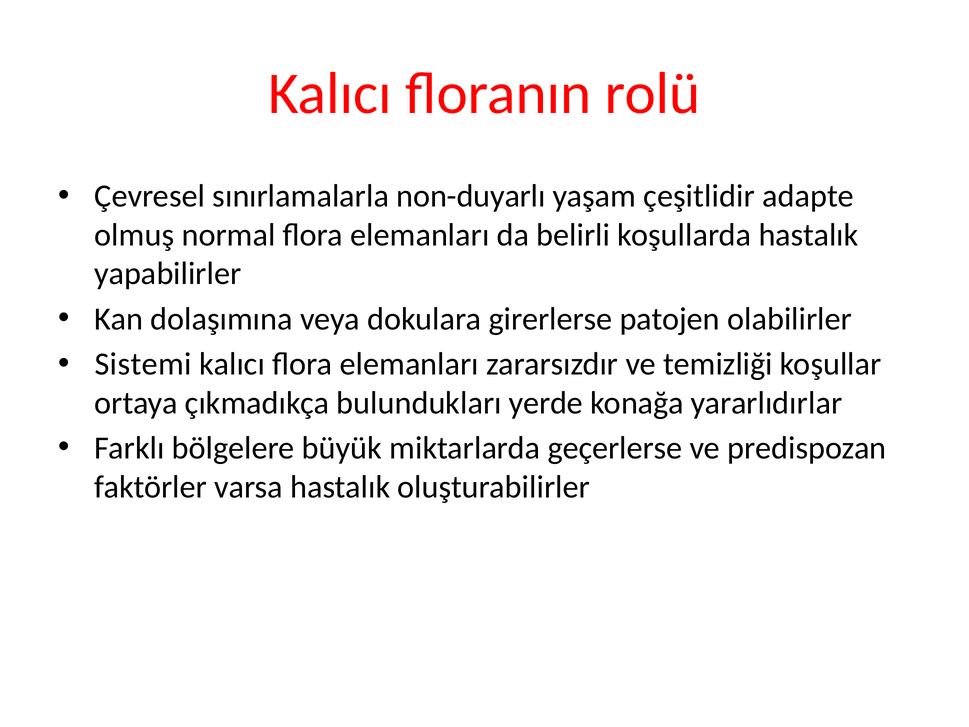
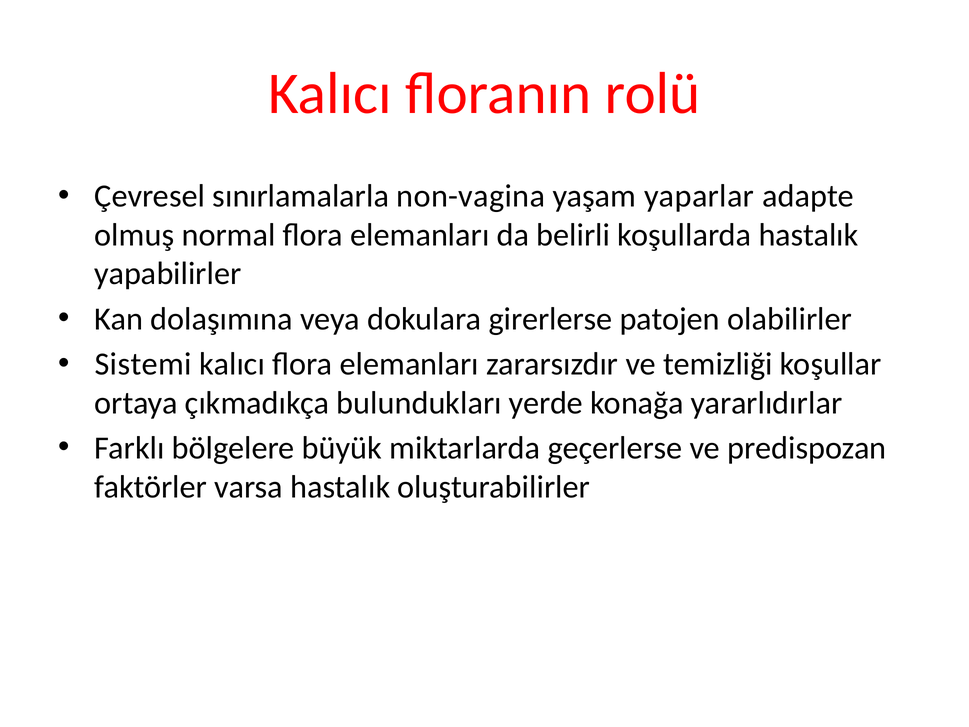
non-duyarlı: non-duyarlı -> non-vagina (471, 196)
çeşitlidir: çeşitlidir -> yaparlar (699, 196)
